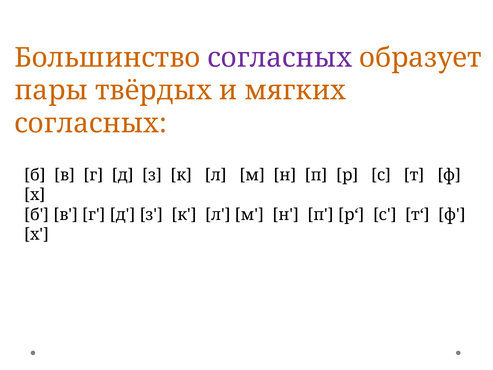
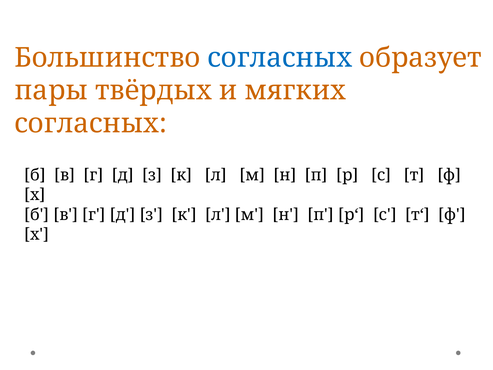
согласных colour: purple -> blue (280, 58)
